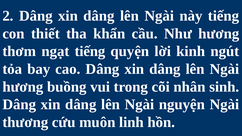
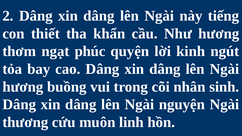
ngạt tiếng: tiếng -> phúc (90, 51)
